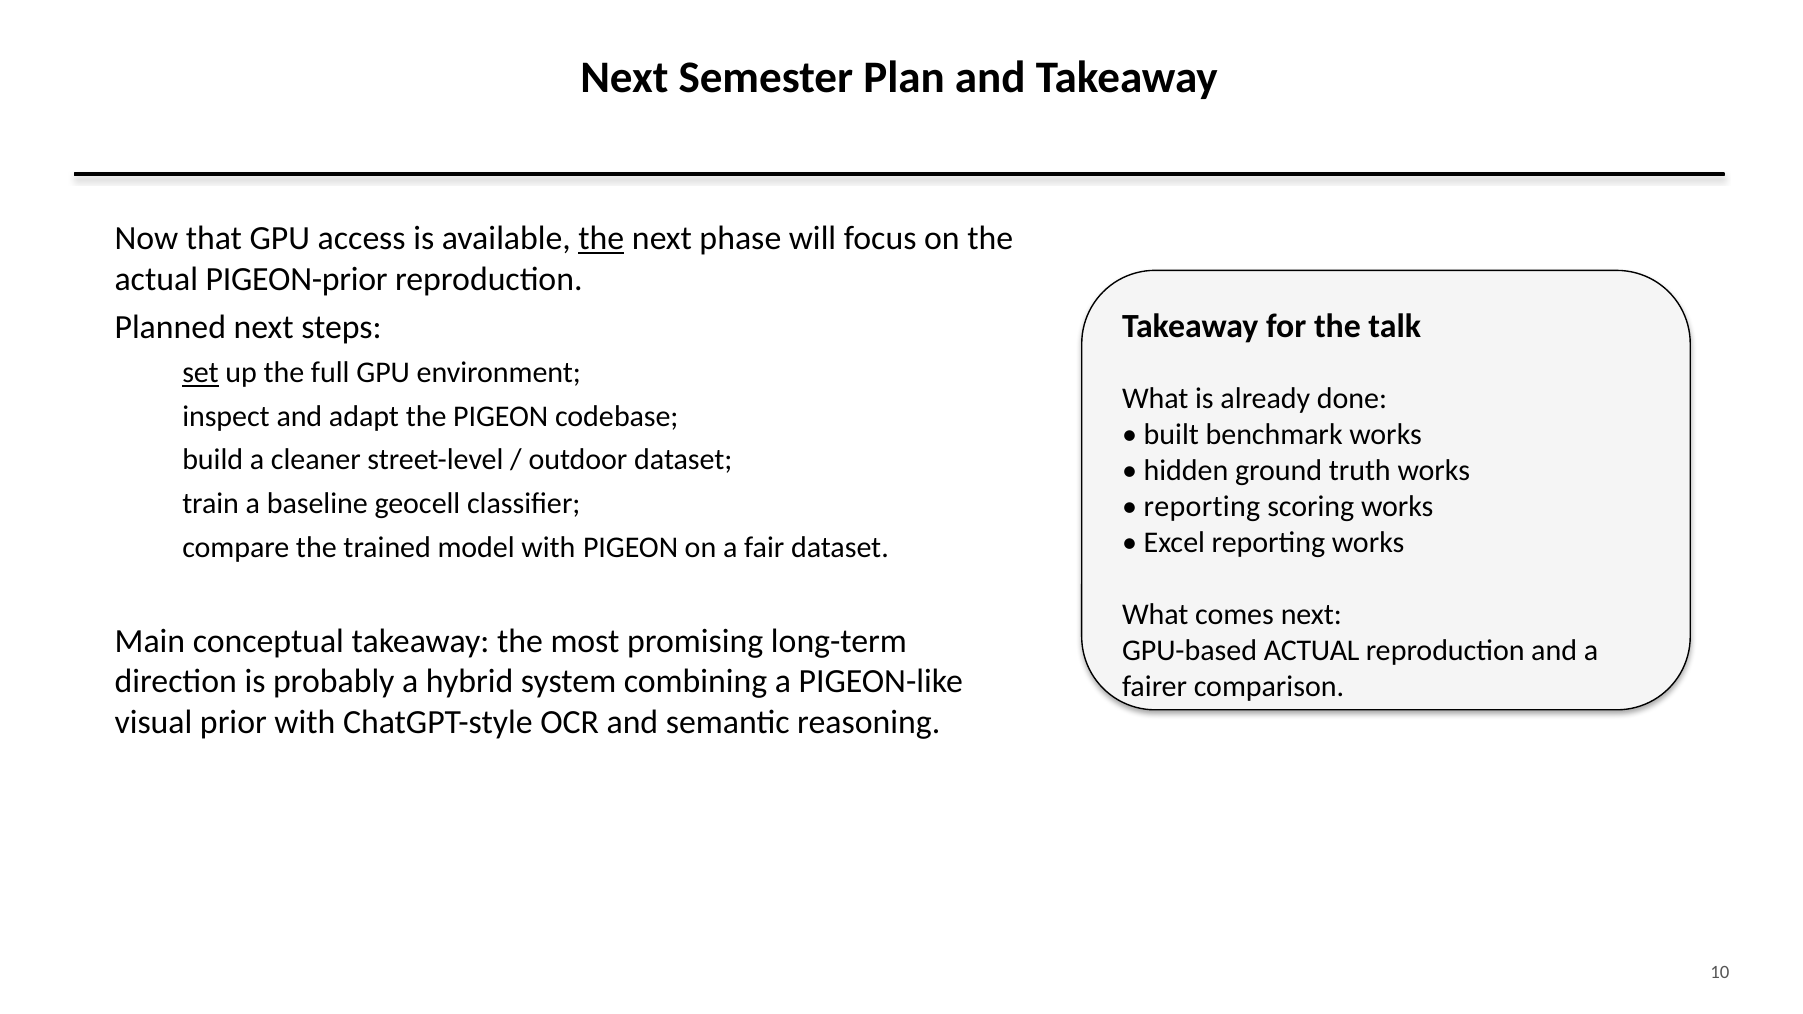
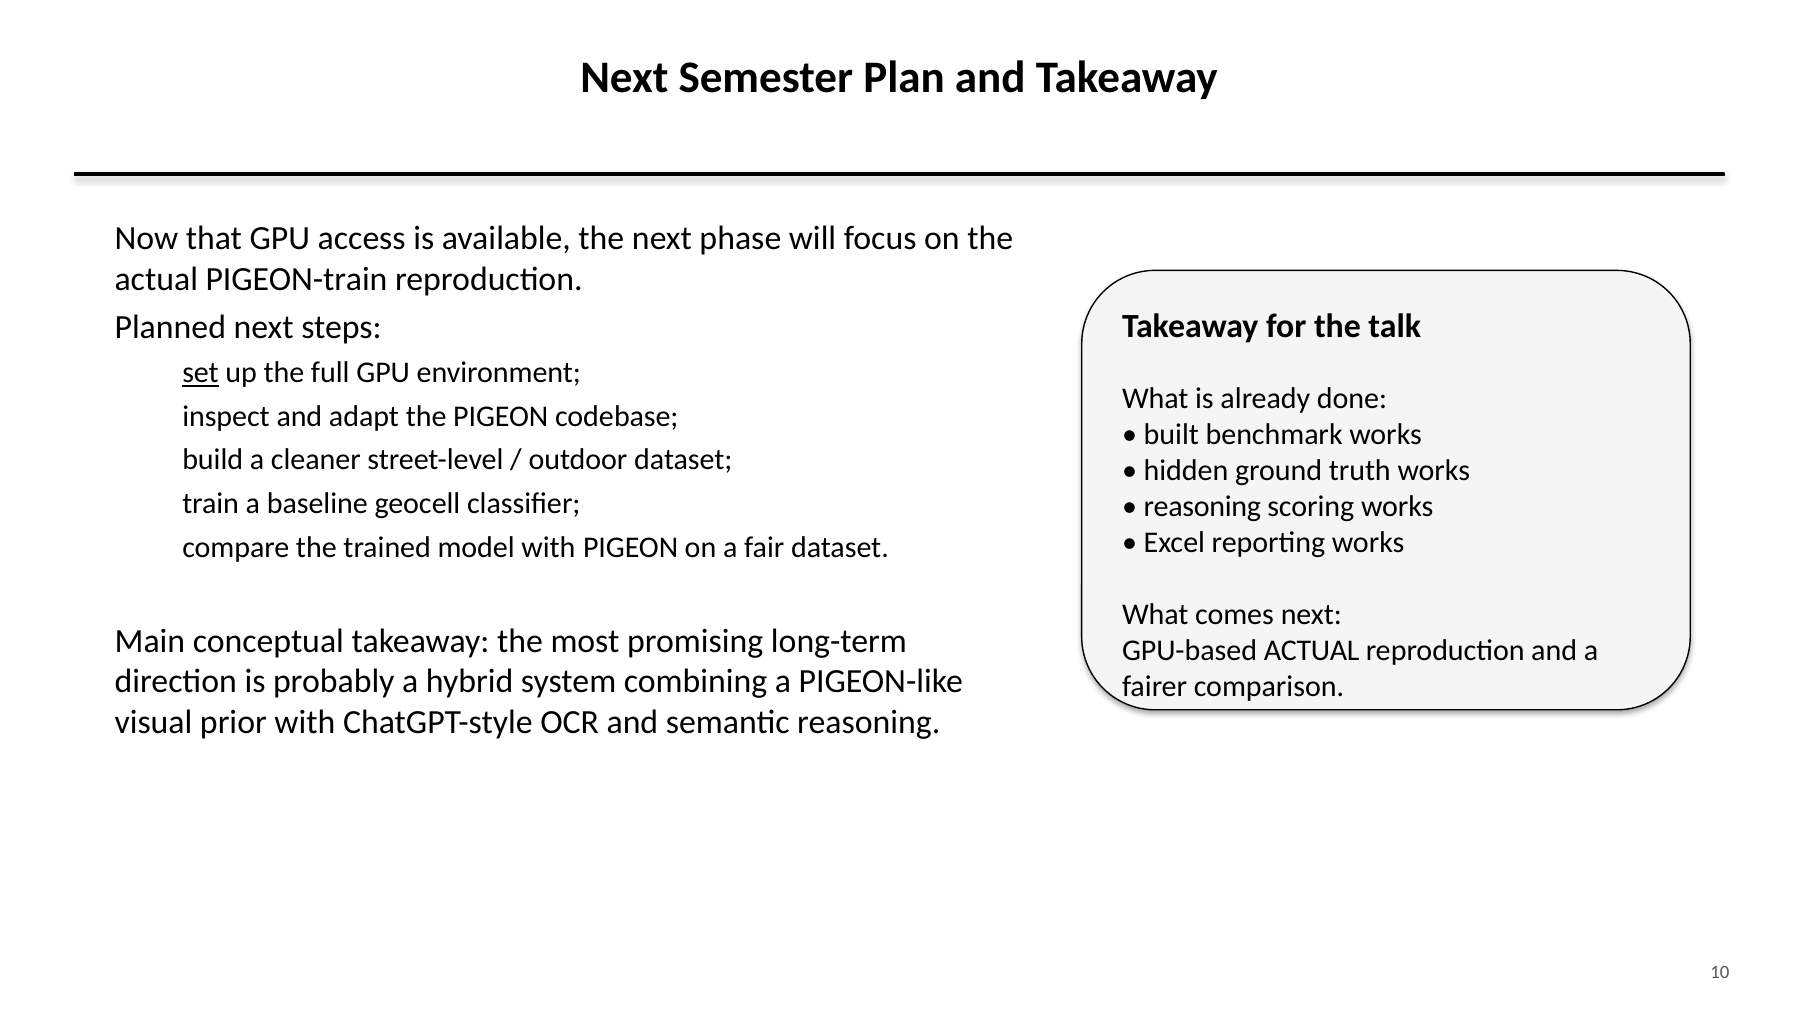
the underline: present -> none (601, 239)
PIGEON-prior: PIGEON-prior -> PIGEON-train (297, 279)
reporting: reporting -> reasoning (1202, 507)
